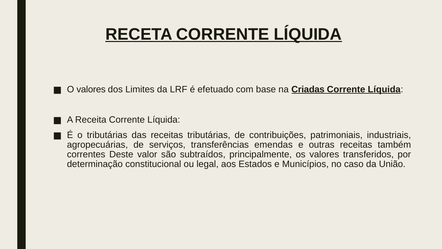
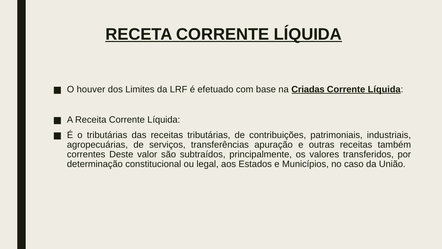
O valores: valores -> houver (91, 89)
emendas: emendas -> apuração (274, 144)
